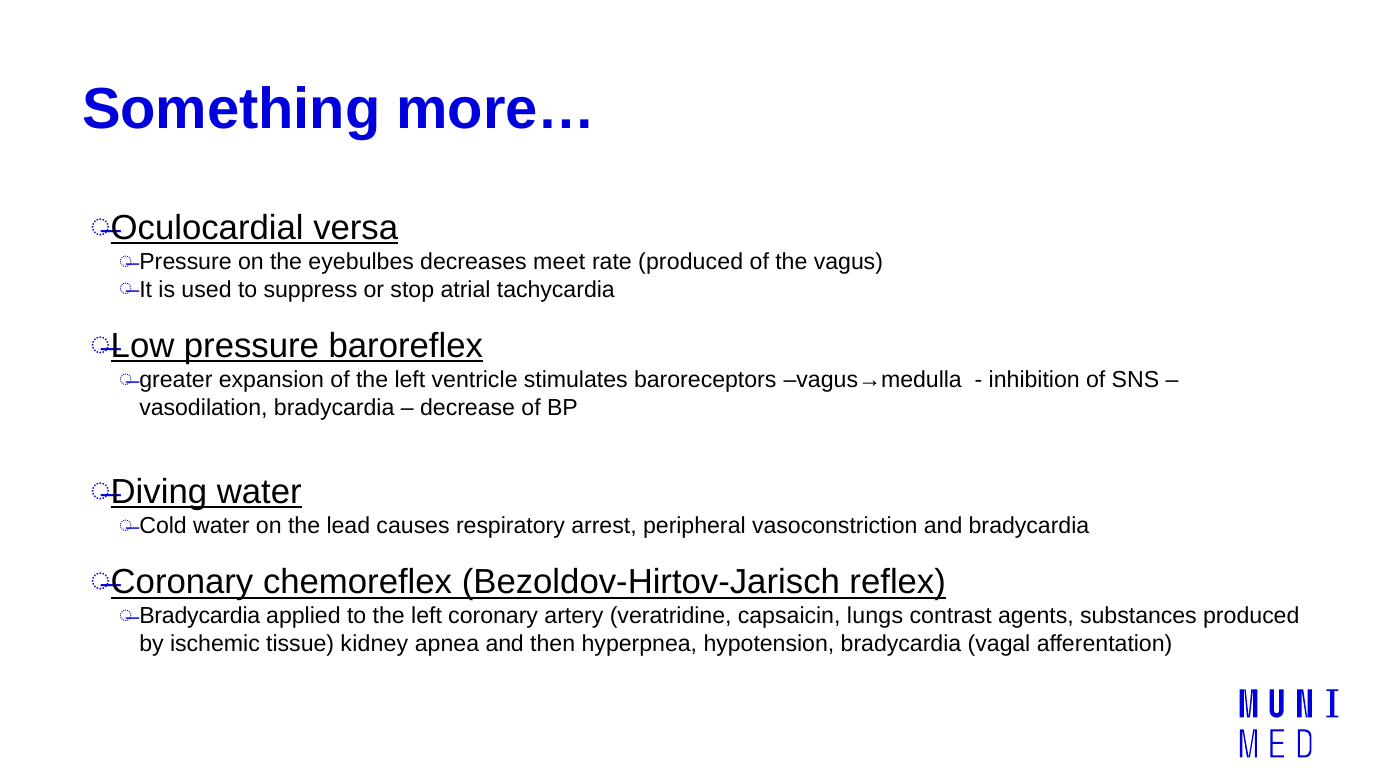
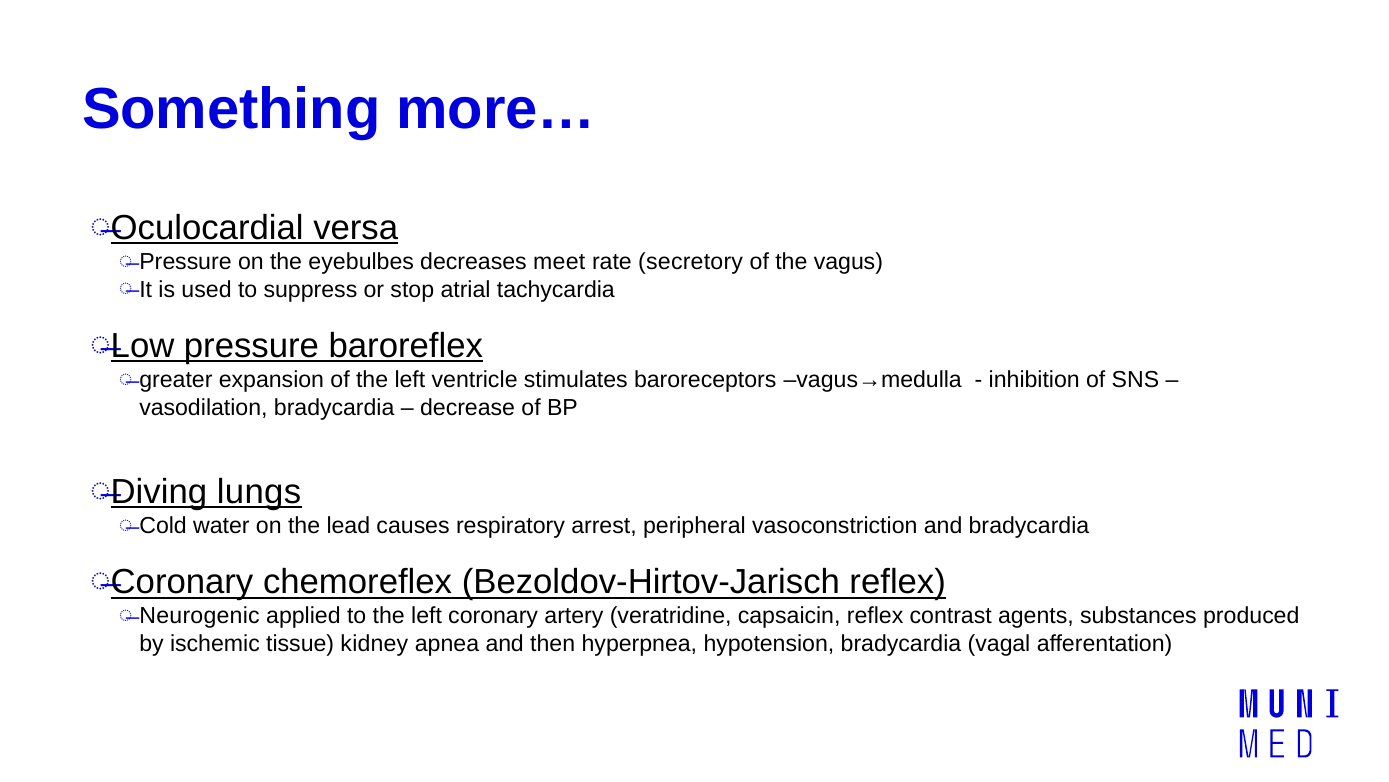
rate produced: produced -> secretory (691, 262)
Diving water: water -> lungs (259, 492)
Bradycardia: Bradycardia -> Neurogenic (200, 616)
capsaicin lungs: lungs -> reflex (875, 616)
